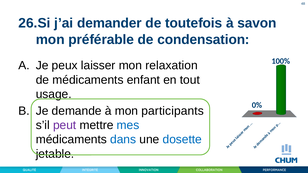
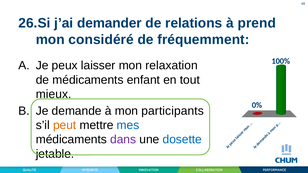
toutefois: toutefois -> relations (194, 23)
savon: savon -> prend (257, 23)
préférable: préférable -> considéré (101, 40)
condensation: condensation -> fréquemment (203, 40)
usage: usage -> mieux (54, 94)
peut colour: purple -> orange (65, 125)
dans colour: blue -> purple (123, 140)
